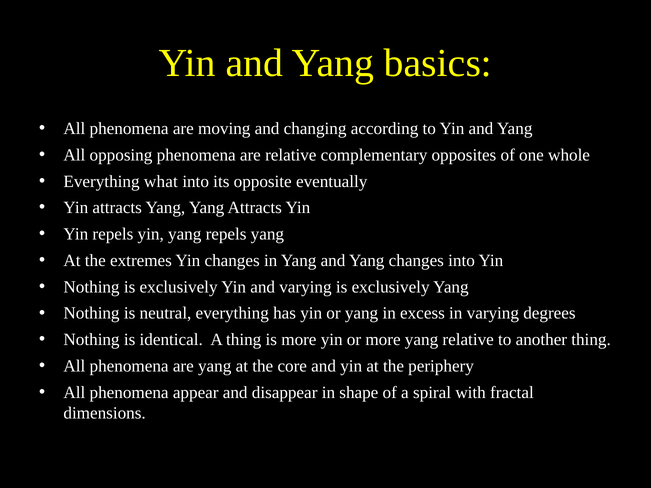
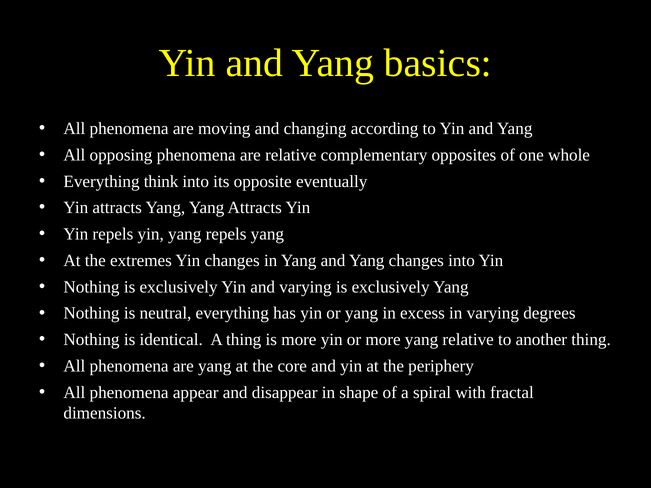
what: what -> think (161, 181)
